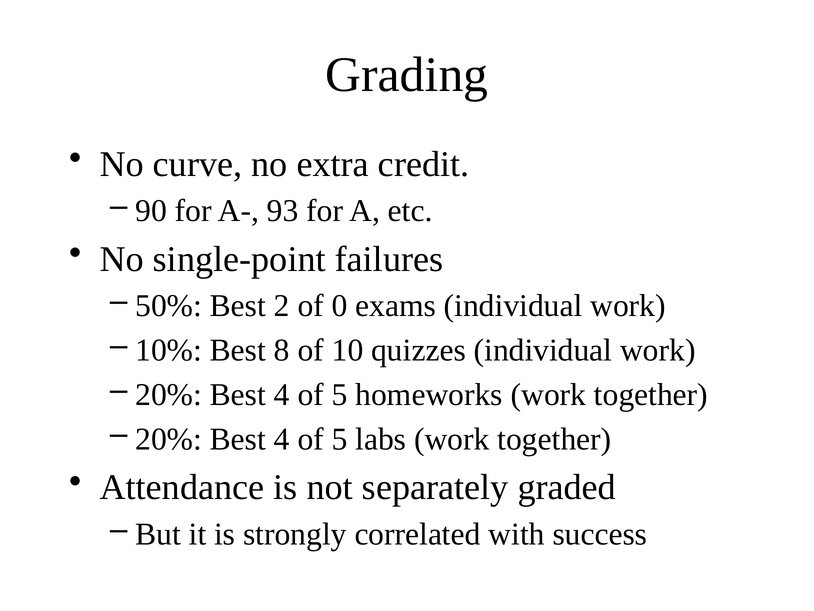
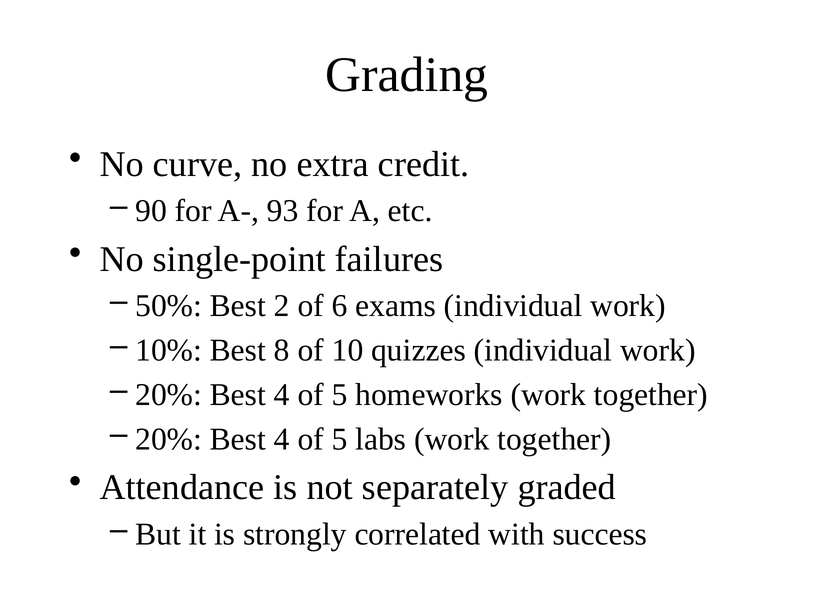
0: 0 -> 6 (340, 306)
